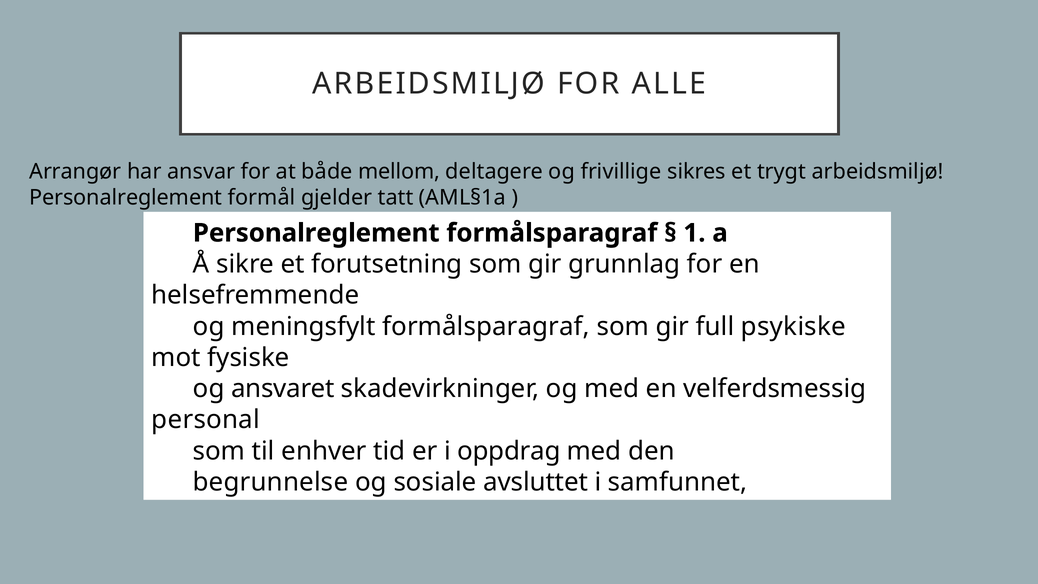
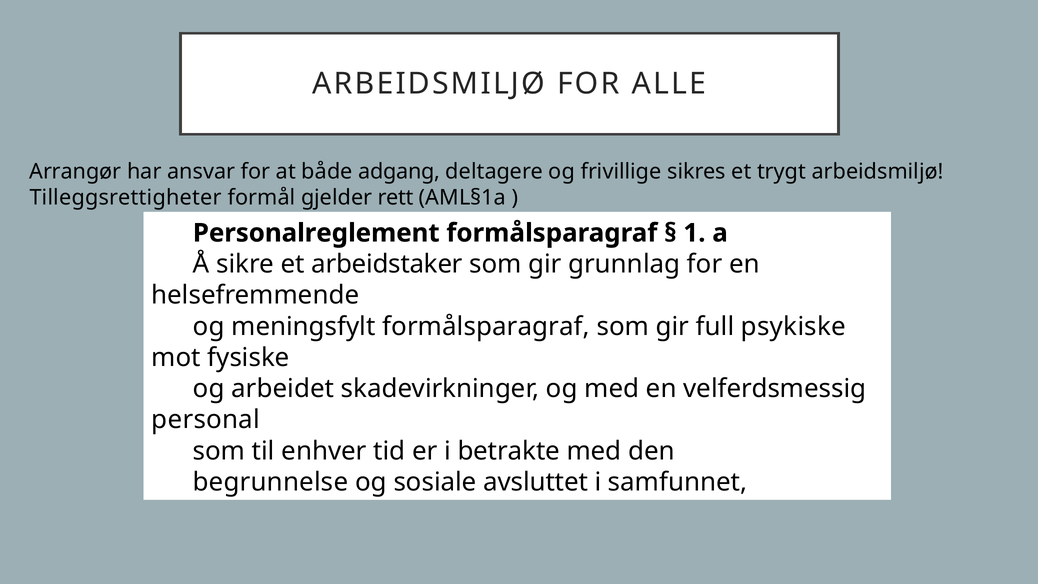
mellom: mellom -> adgang (399, 172)
Personalreglement: Personalreglement -> Tilleggsrettigheter (126, 198)
tatt: tatt -> rett (396, 198)
forutsetning: forutsetning -> arbeidstaker (387, 264)
ansvaret: ansvaret -> arbeidet (283, 389)
oppdrag: oppdrag -> betrakte (509, 451)
